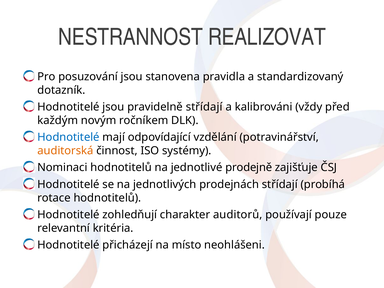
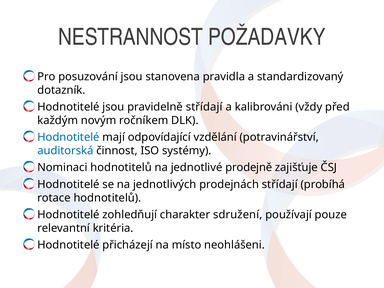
REALIZOVAT: REALIZOVAT -> POŽADAVKY (267, 37)
auditorská colour: orange -> blue (65, 151)
auditorů: auditorů -> sdružení (238, 215)
